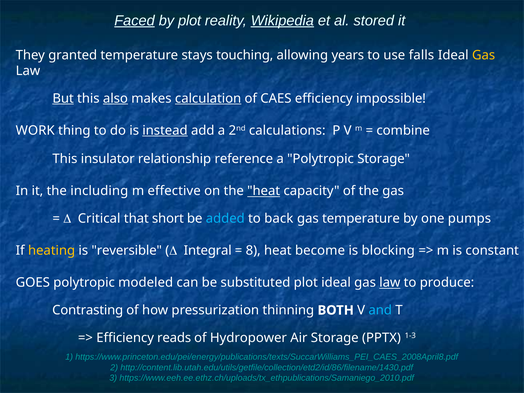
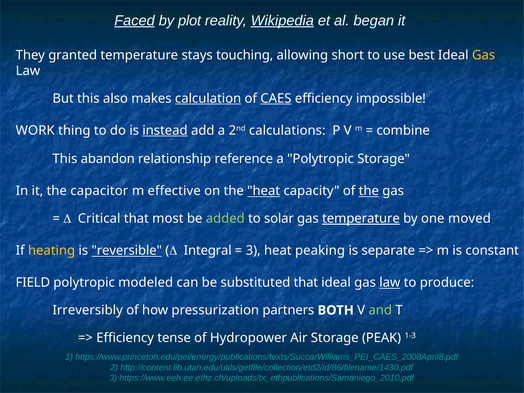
stored: stored -> began (374, 21)
years: years -> short (348, 55)
falls: falls -> best (422, 55)
But underline: present -> none (63, 98)
also underline: present -> none (115, 98)
CAES underline: none -> present (276, 98)
insulator: insulator -> abandon (108, 159)
including: including -> capacitor (99, 191)
the underline: none -> present (369, 191)
short: short -> most (168, 219)
added colour: light blue -> light green (225, 219)
back: back -> solar (279, 219)
temperature underline: none -> present (361, 219)
pumps: pumps -> moved (469, 219)
reversible underline: none -> present (127, 251)
8: 8 -> 3 (253, 251)
become: become -> peaking (320, 251)
blocking: blocking -> separate (388, 251)
GOES: GOES -> FIELD (33, 283)
substituted plot: plot -> that (306, 283)
Contrasting: Contrasting -> Irreversibly (88, 310)
thinning: thinning -> partners (288, 310)
and colour: light blue -> light green (380, 310)
reads: reads -> tense (174, 338)
PPTX: PPTX -> PEAK (382, 338)
